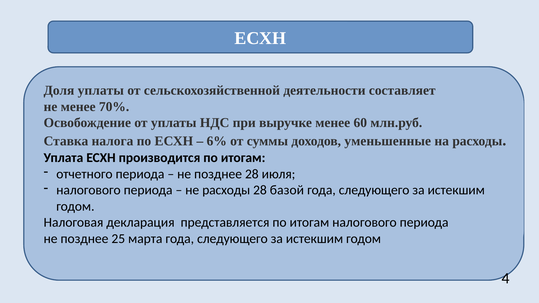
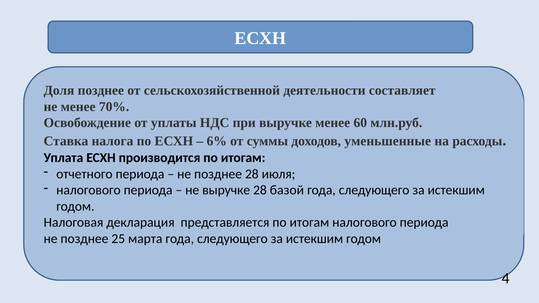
Доля уплаты: уплаты -> позднее (101, 91)
не расходы: расходы -> выручке (226, 190)
